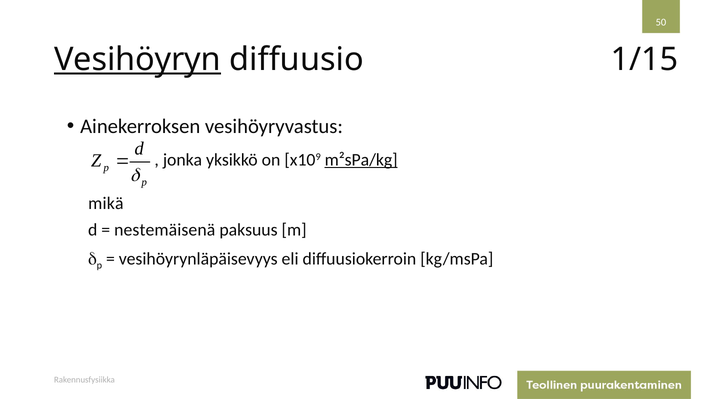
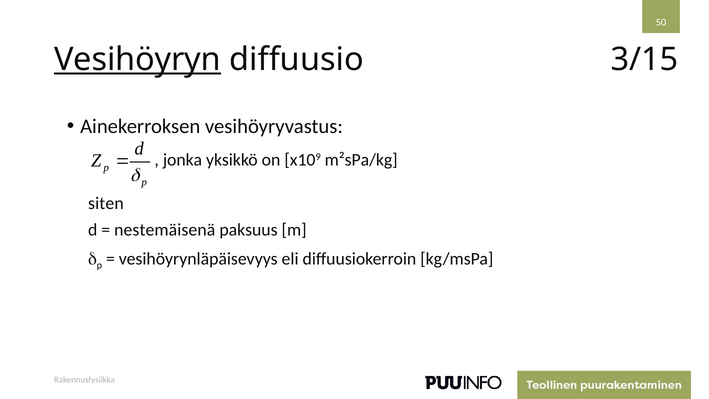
1/15: 1/15 -> 3/15 (645, 60)
m²sPa/kg underline: present -> none (361, 160)
mikä: mikä -> siten (106, 203)
